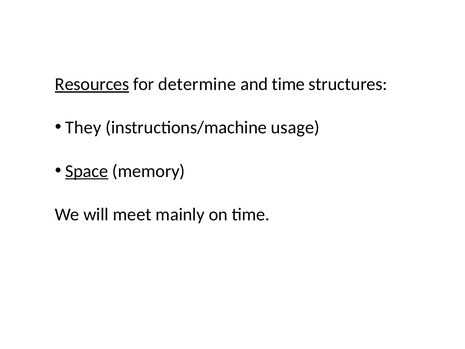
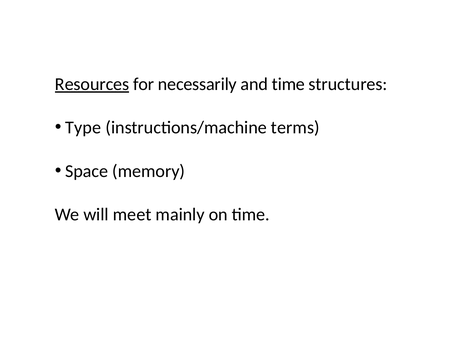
determine: determine -> necessarily (197, 84)
They: They -> Type (83, 128)
usage: usage -> terms (295, 128)
Space underline: present -> none (87, 171)
